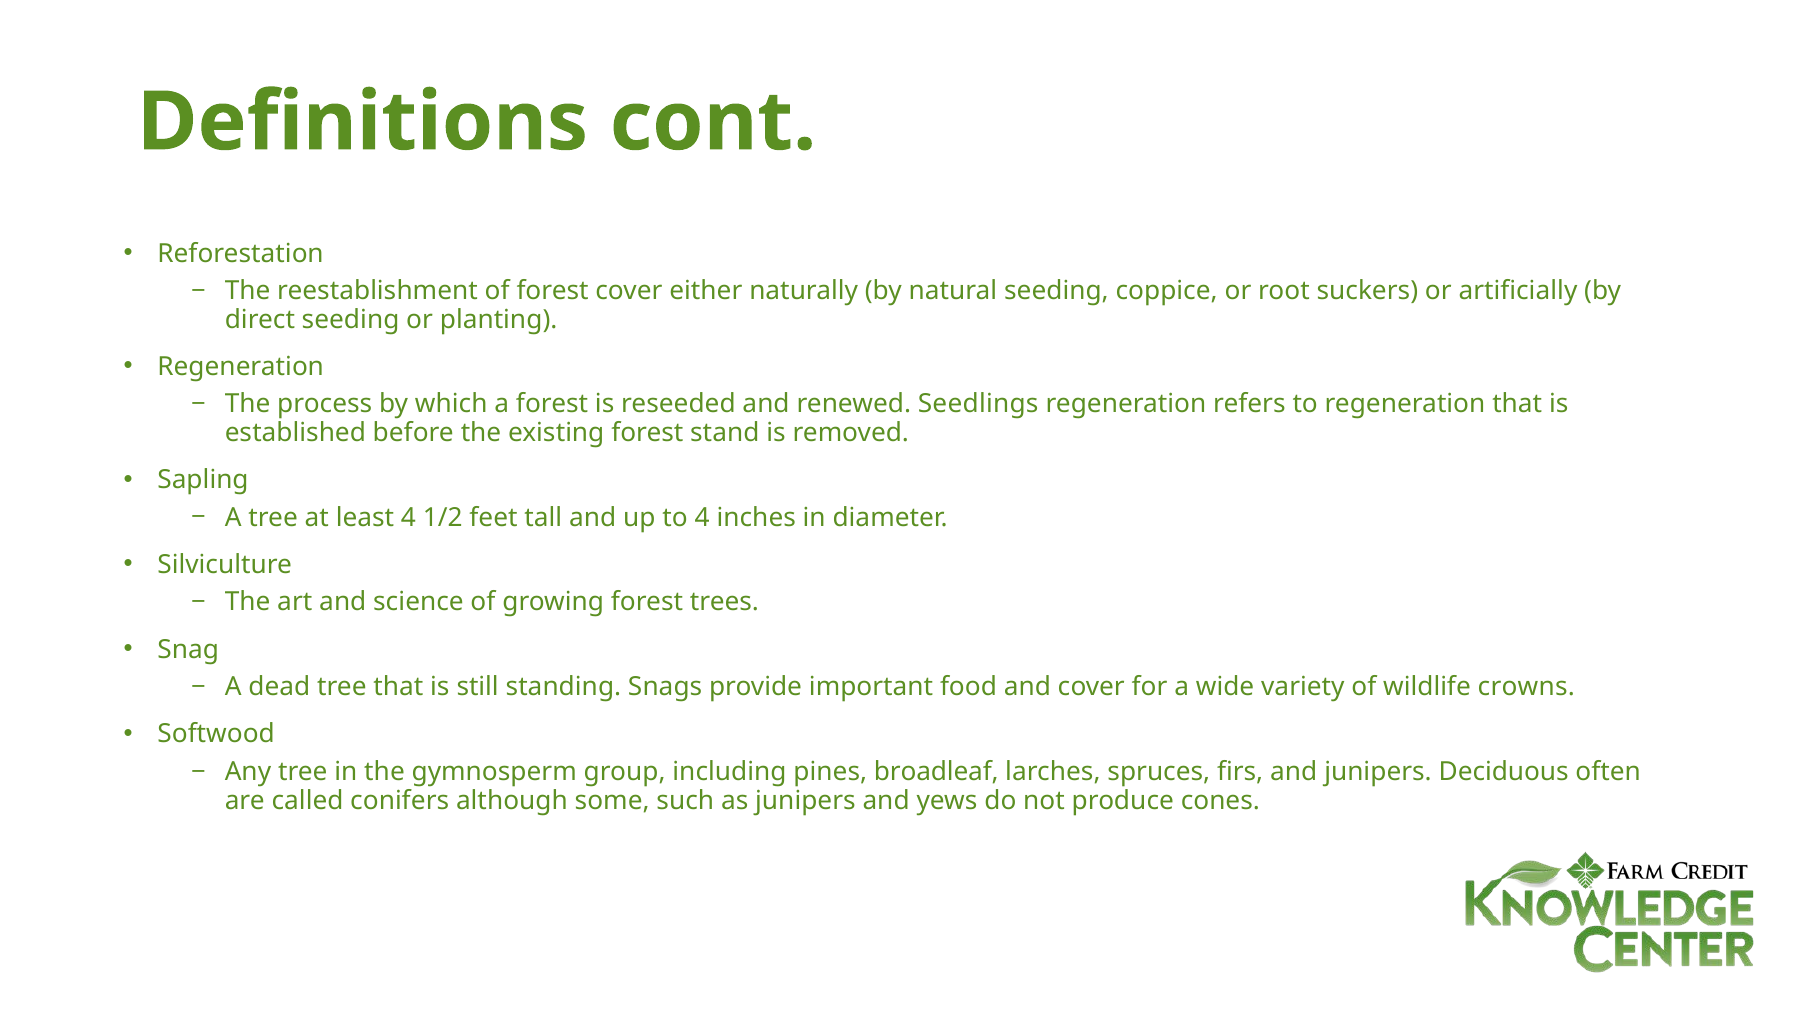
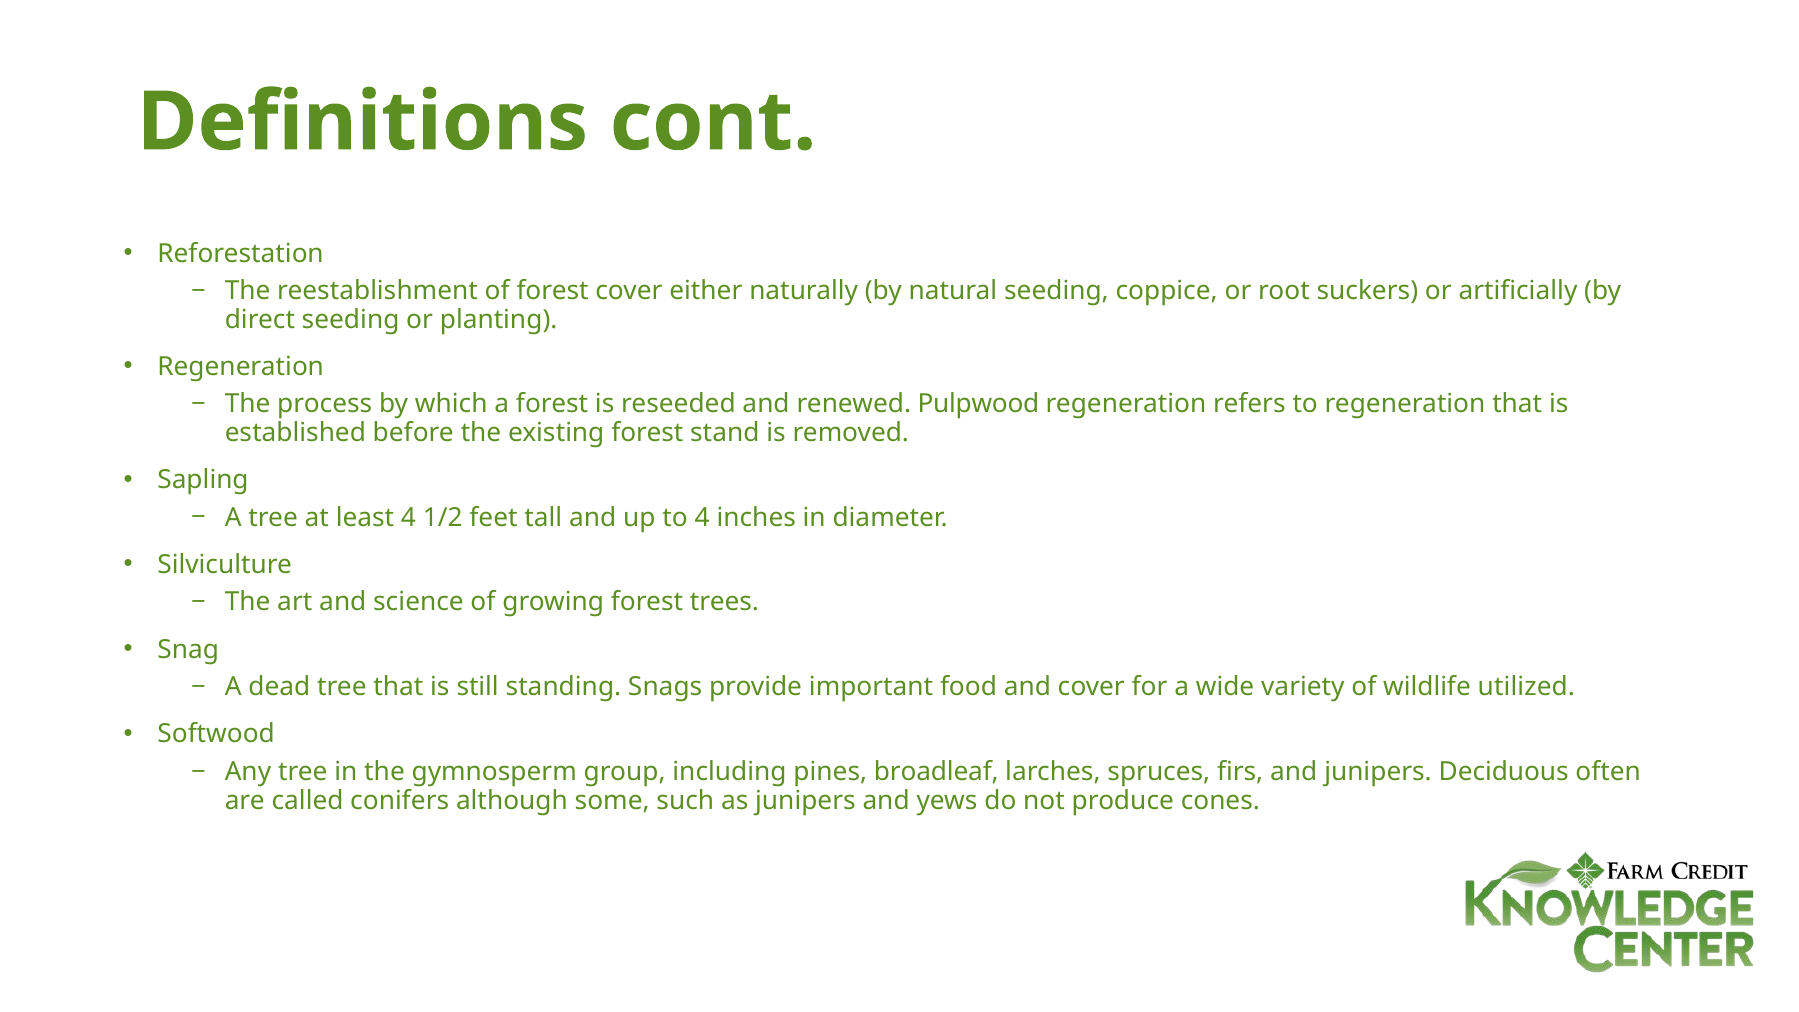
Seedlings: Seedlings -> Pulpwood (978, 404)
crowns: crowns -> utilized (1526, 687)
